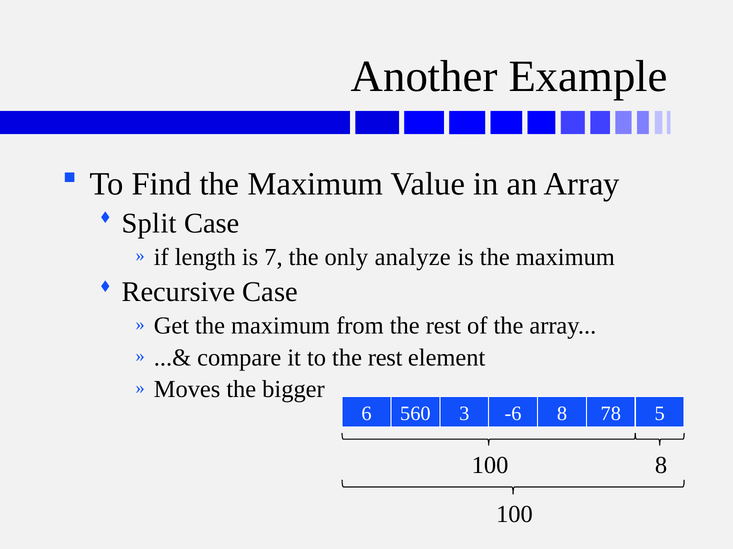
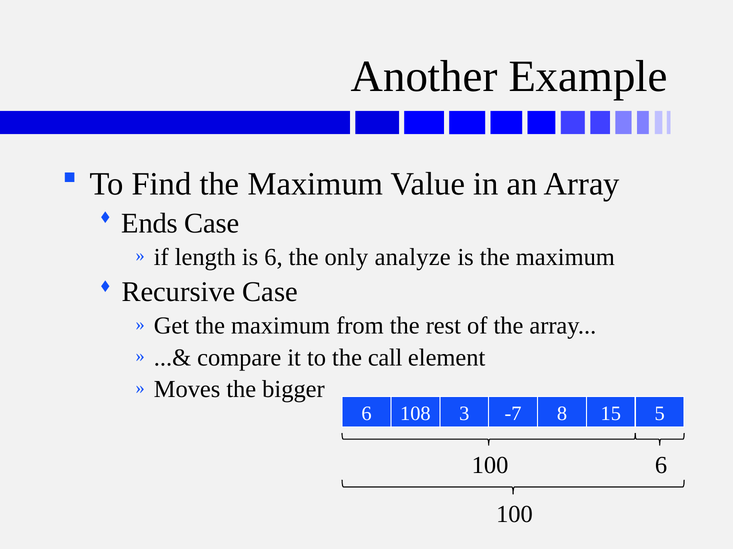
Split: Split -> Ends (150, 223)
is 7: 7 -> 6 (273, 257)
to the rest: rest -> call (385, 358)
560: 560 -> 108 (415, 414)
-6: -6 -> -7 (513, 414)
78: 78 -> 15 (611, 414)
100 8: 8 -> 6 (661, 466)
